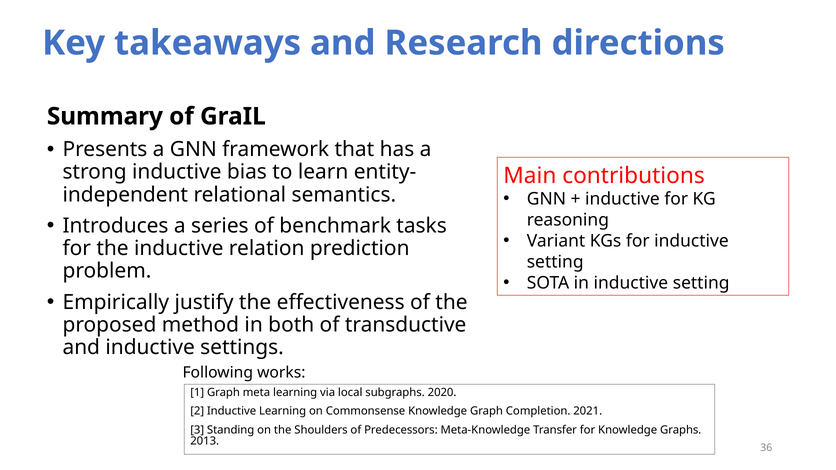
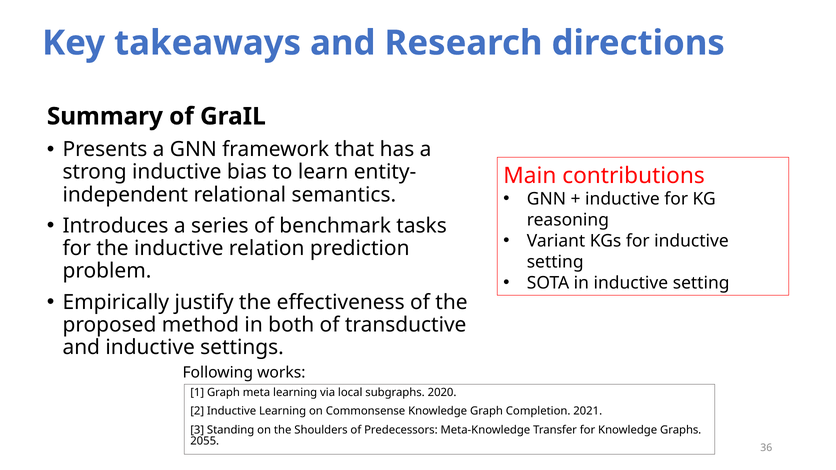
2013: 2013 -> 2055 (205, 441)
